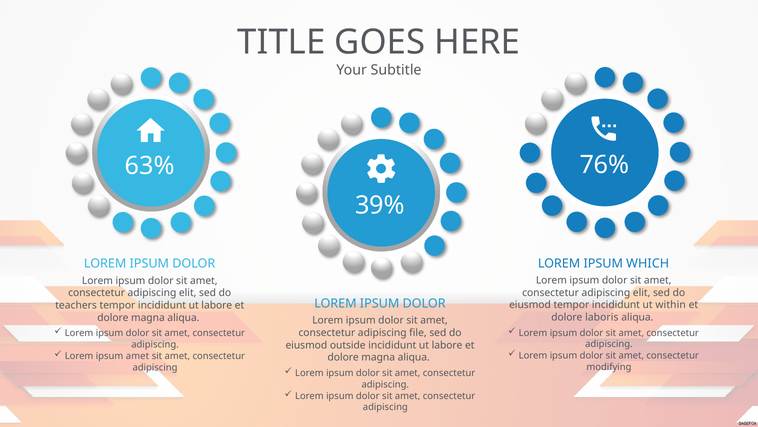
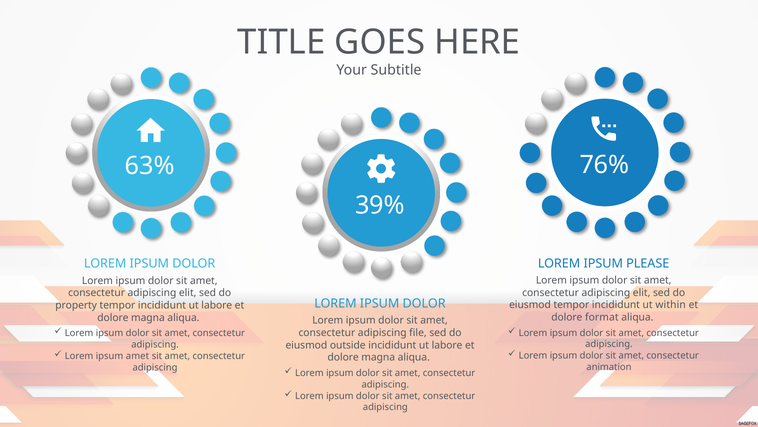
WHICH: WHICH -> PLEASE (648, 263)
teachers: teachers -> property (76, 305)
laboris: laboris -> format (602, 317)
modifying: modifying -> animation (609, 367)
